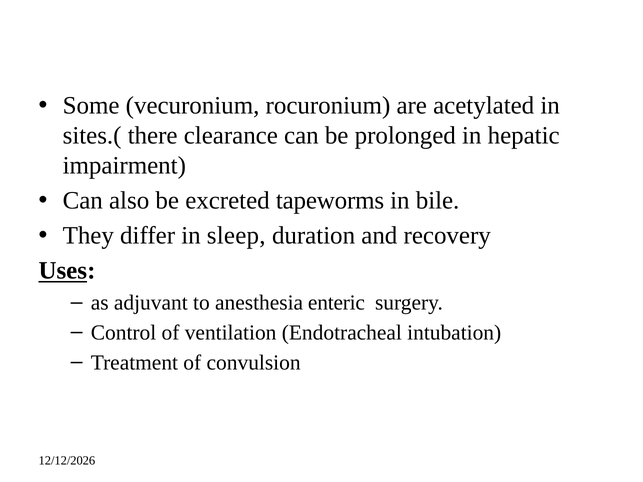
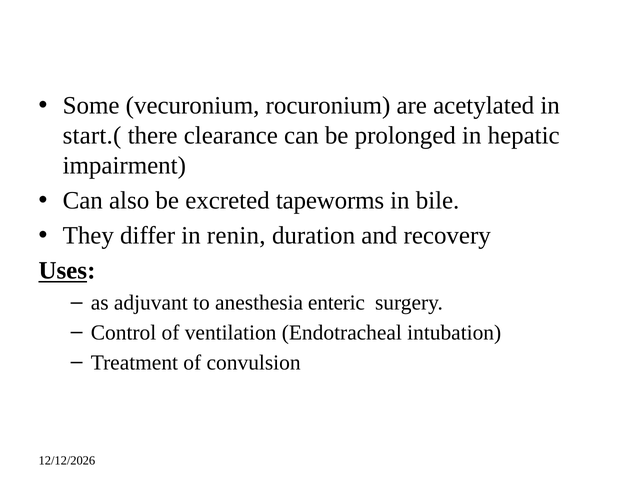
sites.(: sites.( -> start.( (92, 136)
sleep: sleep -> renin (236, 236)
